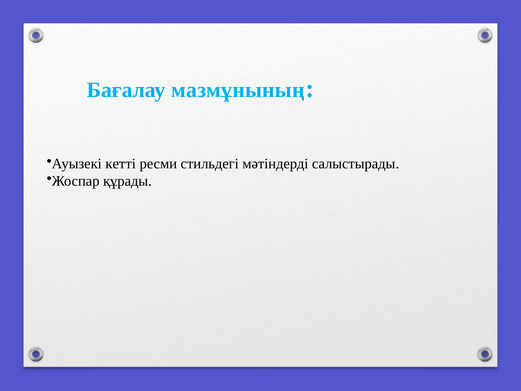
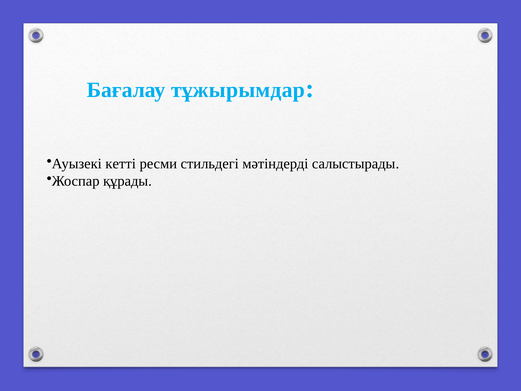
мазмұнының: мазмұнының -> тұжырымдар (238, 90)
